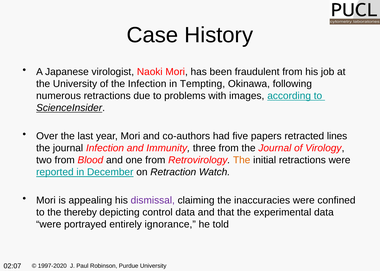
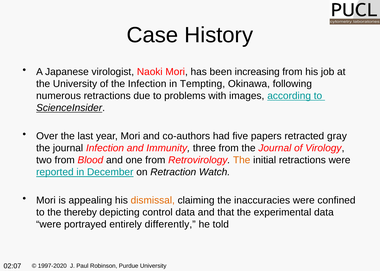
fraudulent: fraudulent -> increasing (257, 72)
lines: lines -> gray (337, 136)
dismissal colour: purple -> orange (153, 201)
ignorance: ignorance -> differently (170, 225)
